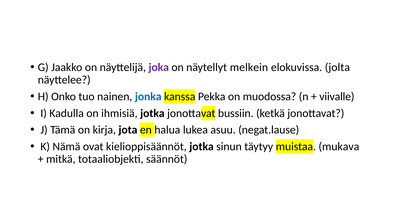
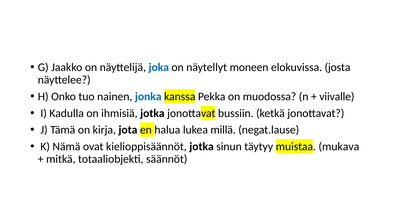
joka colour: purple -> blue (159, 67)
melkein: melkein -> moneen (249, 67)
jolta: jolta -> josta (338, 67)
asuu: asuu -> millä (223, 130)
